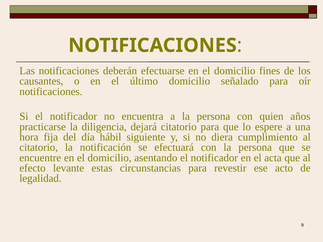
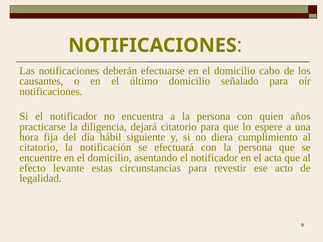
fines: fines -> cabo (270, 71)
